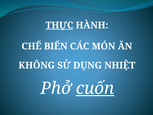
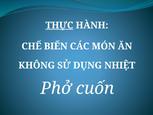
cuốn underline: present -> none (95, 88)
